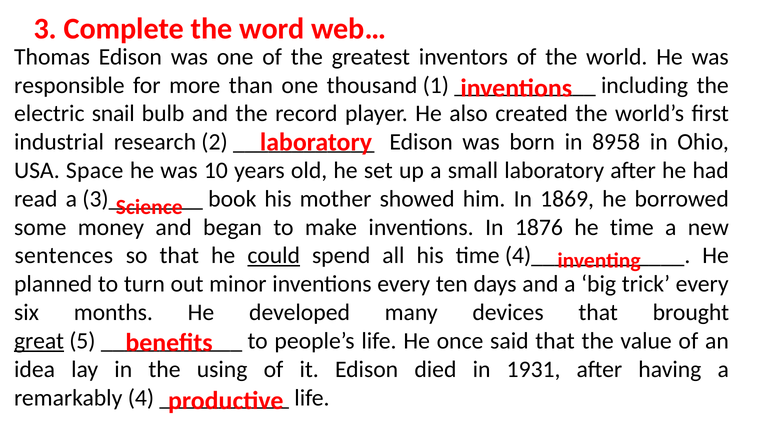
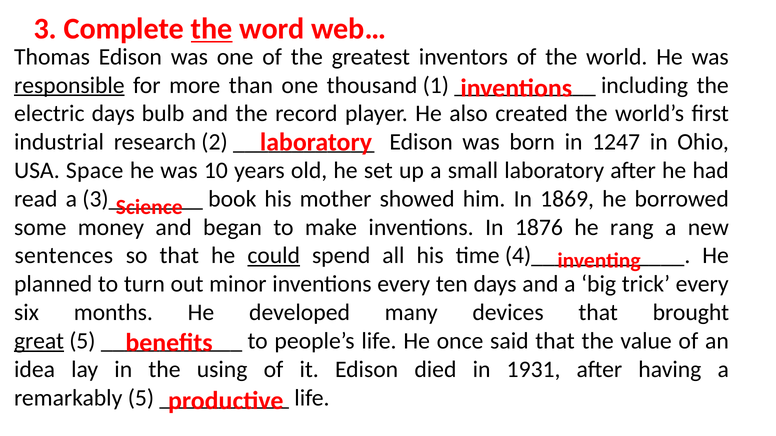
the underline: none -> present (212, 29)
responsible underline: none -> present (69, 85)
electric snail: snail -> days (113, 114)
8958: 8958 -> 1247 (616, 142)
he time: time -> rang (632, 228)
remarkably 4: 4 -> 5 (141, 398)
